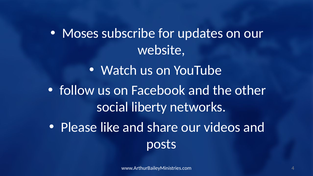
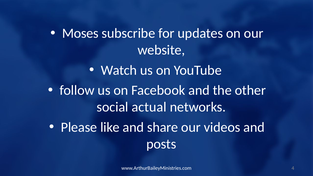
liberty: liberty -> actual (149, 107)
